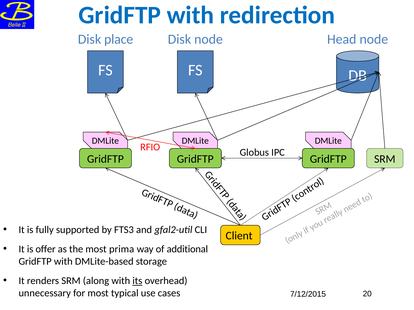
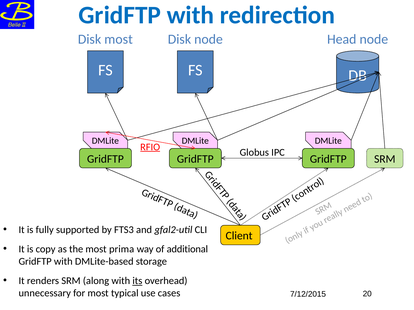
Disk place: place -> most (119, 39)
RFIO underline: none -> present (150, 147)
offer: offer -> copy (46, 249)
